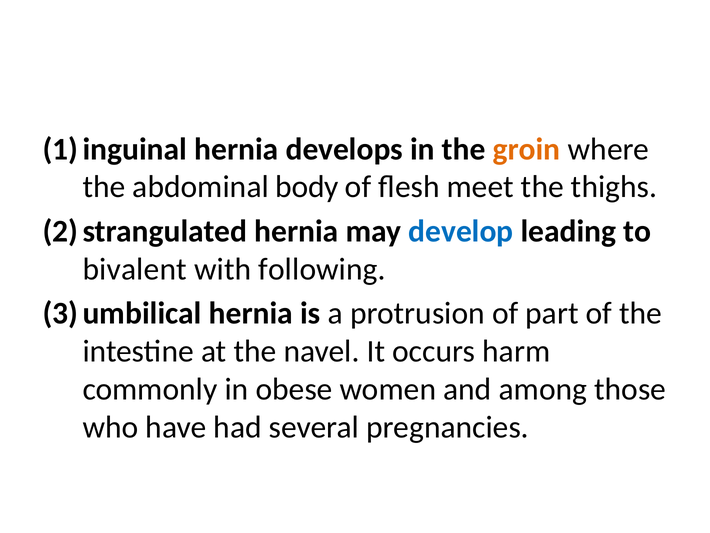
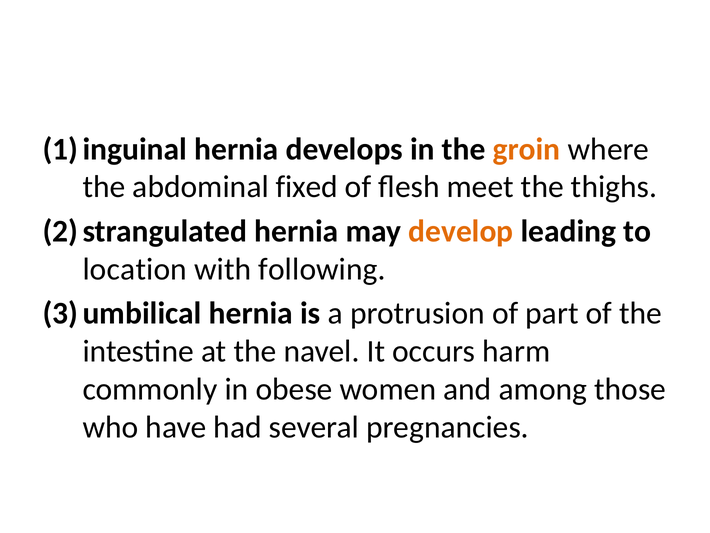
body: body -> fixed (307, 187)
develop colour: blue -> orange (461, 231)
bivalent: bivalent -> location (135, 269)
